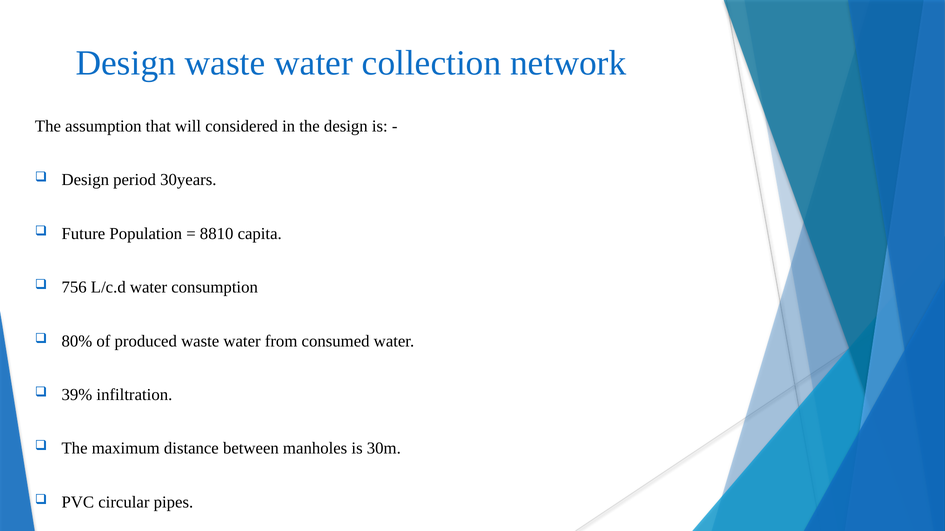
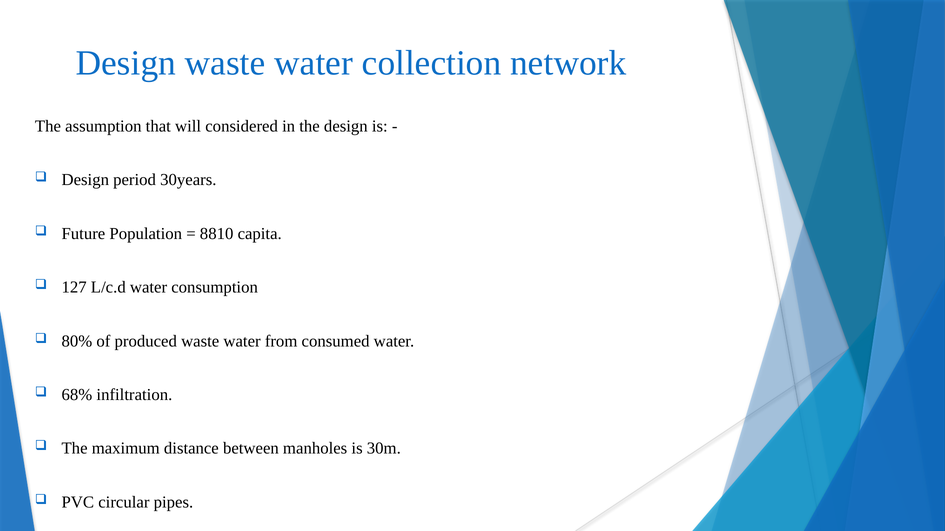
756: 756 -> 127 (74, 288)
39%: 39% -> 68% (77, 395)
